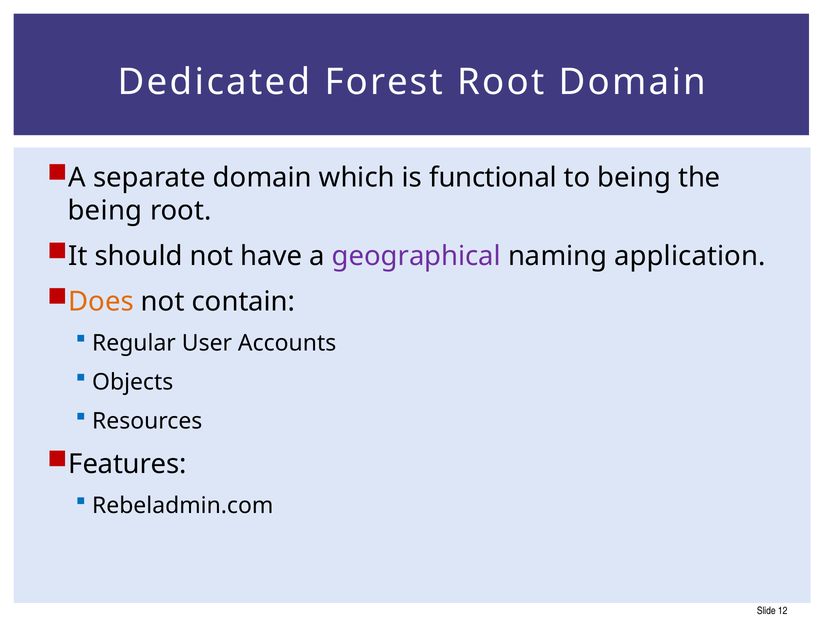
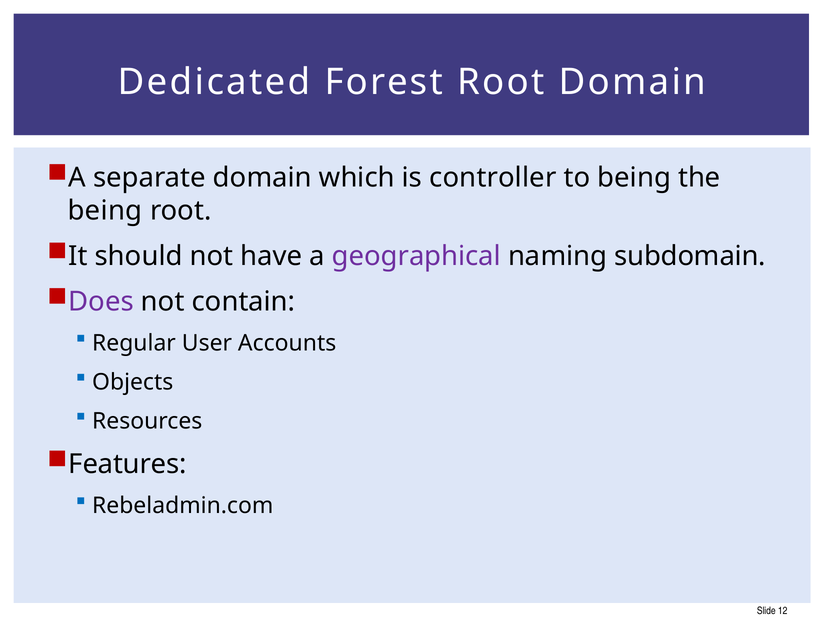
functional: functional -> controller (493, 178)
application: application -> subdomain (690, 256)
Does colour: orange -> purple (101, 301)
